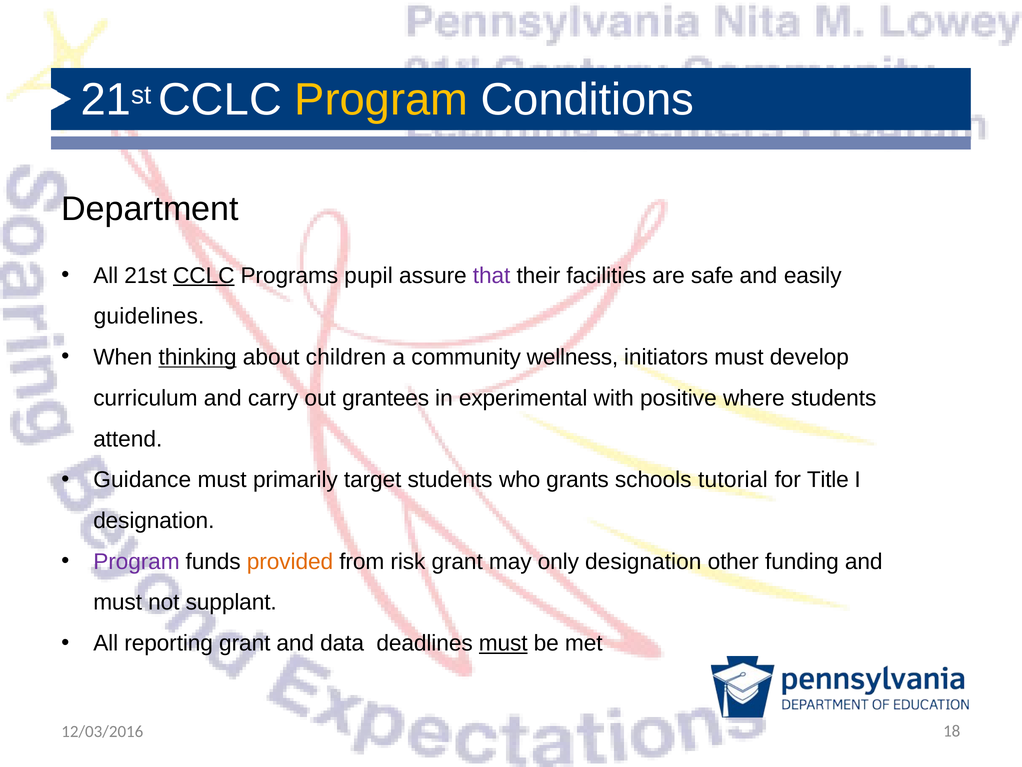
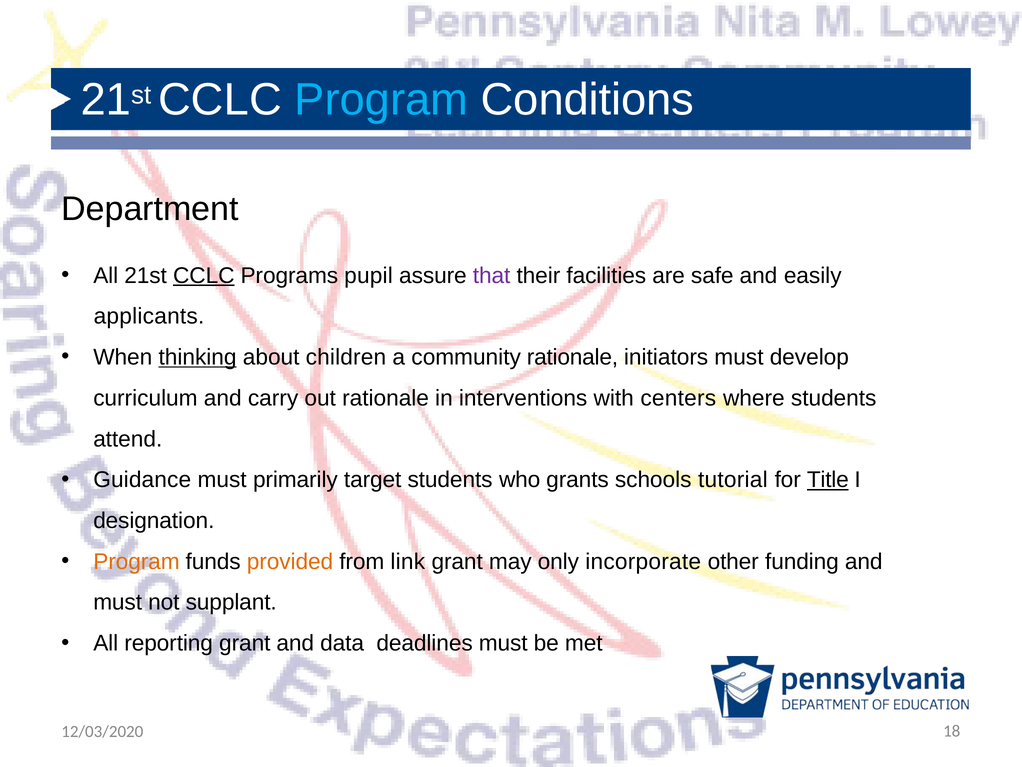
Program colour: yellow -> light blue (381, 100)
guidelines: guidelines -> applicants (149, 316)
community wellness: wellness -> rationale (572, 357)
out grantees: grantees -> rationale (386, 398)
experimental: experimental -> interventions (523, 398)
positive: positive -> centers (678, 398)
Title underline: none -> present (828, 480)
Program colour: purple -> orange (136, 561)
risk: risk -> link (408, 561)
only designation: designation -> incorporate (643, 561)
must underline: present -> none (503, 643)
12/03/2016: 12/03/2016 -> 12/03/2020 (102, 731)
